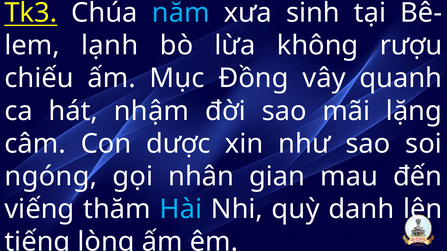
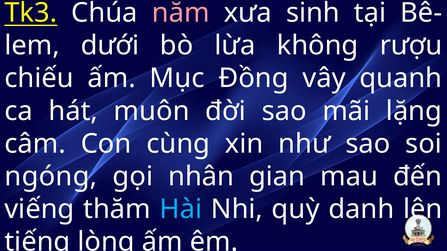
năm colour: light blue -> pink (181, 13)
lạnh: lạnh -> dưới (110, 46)
nhậm: nhậm -> muôn (152, 111)
dược: dược -> cùng (178, 144)
